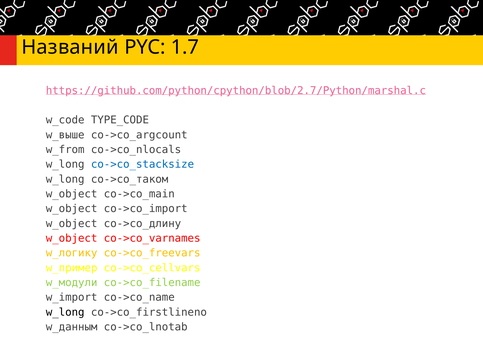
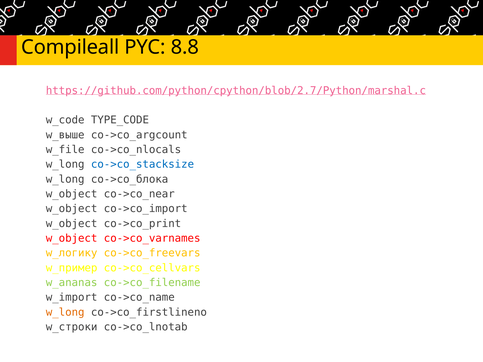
Названий: Названий -> Compileall (70, 47)
1.7: 1.7 -> 8.8 (185, 47)
w_from: w_from -> w_file (65, 150)
co->co_таком: co->co_таком -> co->co_блока (130, 179)
co->co_main: co->co_main -> co->co_near (139, 194)
co->co_длину: co->co_длину -> co->co_print (142, 224)
w_модули: w_модули -> w_ananas (72, 283)
w_long colour: black -> orange (65, 312)
w_данным: w_данным -> w_строки (72, 327)
